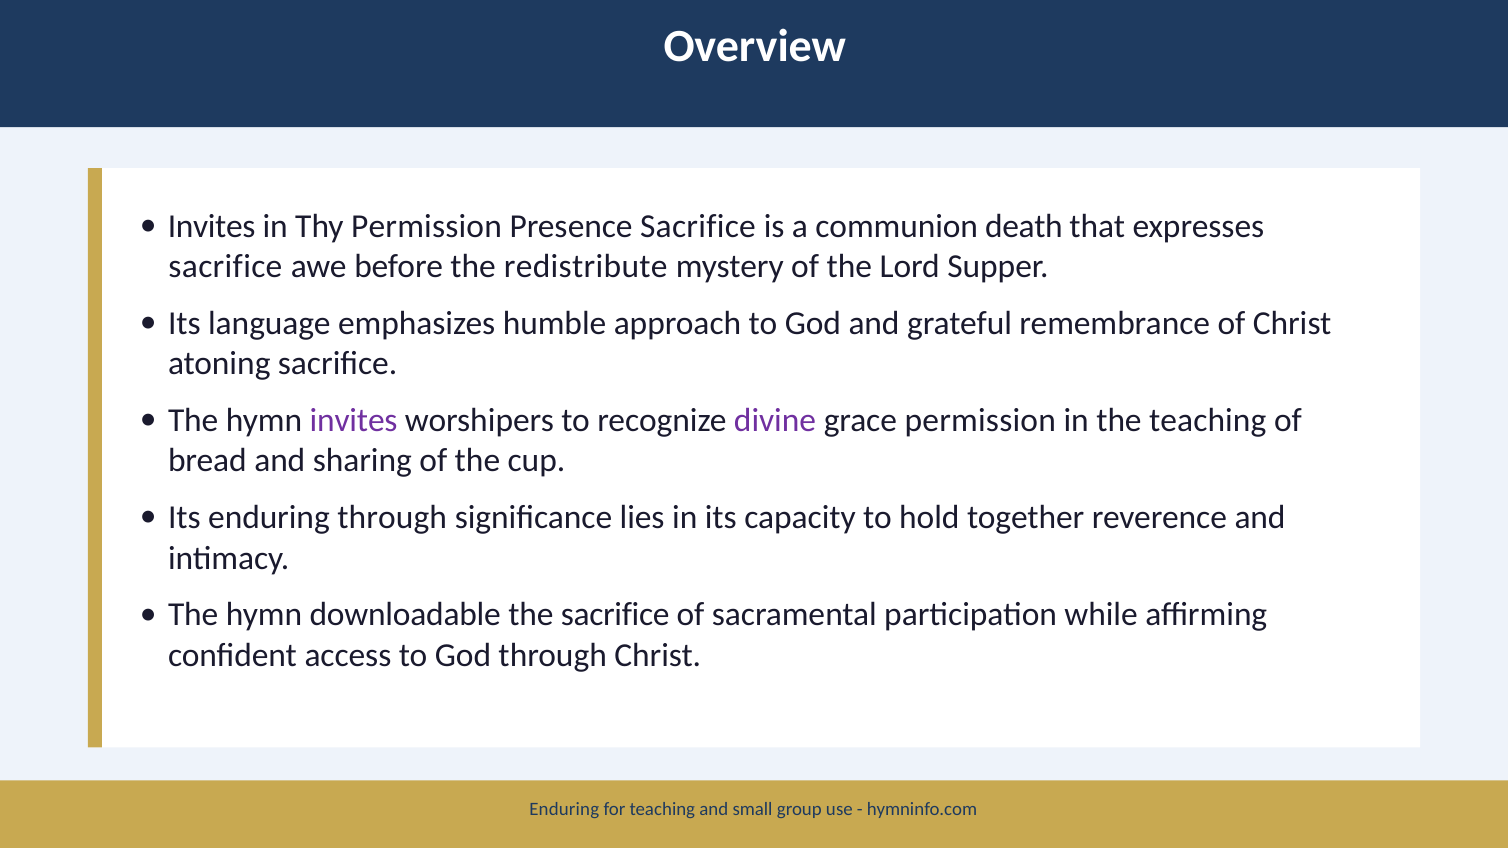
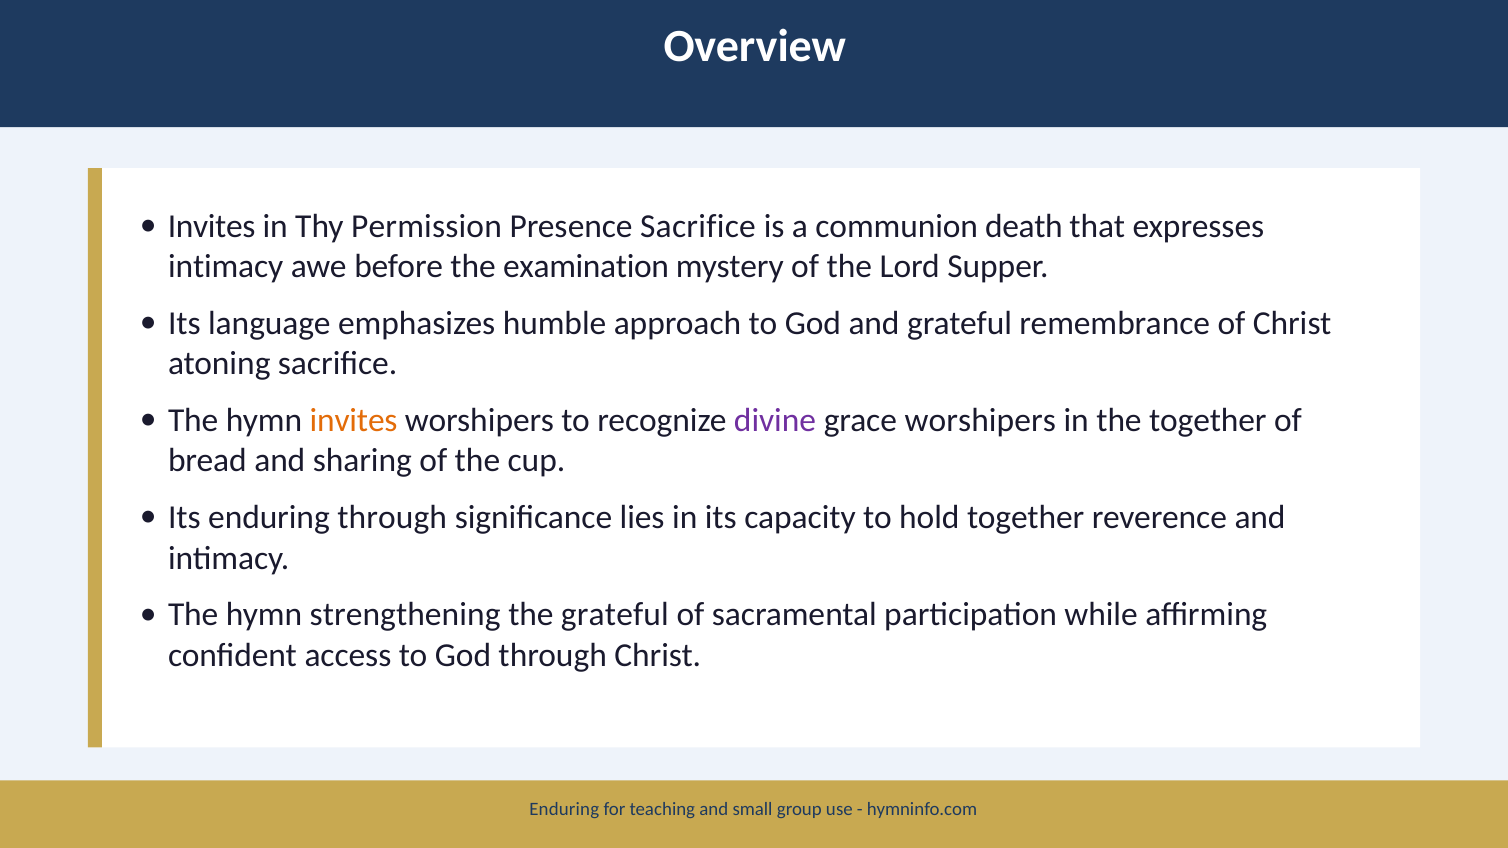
sacrifice: sacrifice -> intimacy (226, 267)
redistribute: redistribute -> examination (586, 267)
invites colour: purple -> orange (354, 421)
grace permission: permission -> worshipers (980, 421)
the teaching: teaching -> together (1208, 421)
downloadable: downloadable -> strengthening (405, 615)
the sacrifice: sacrifice -> grateful (615, 615)
